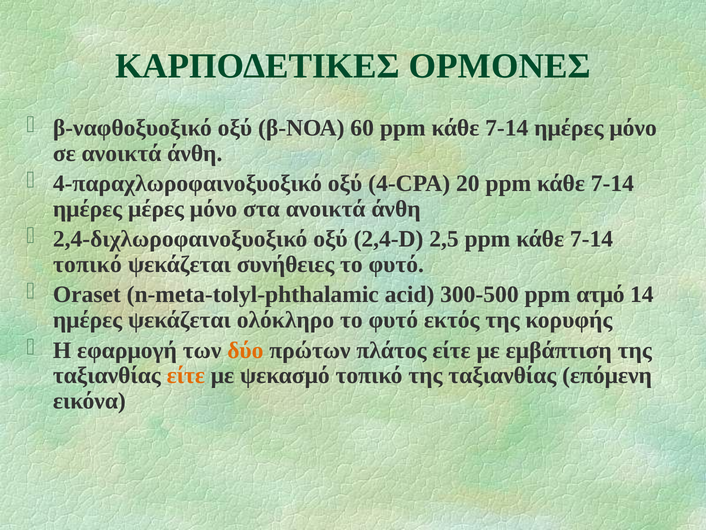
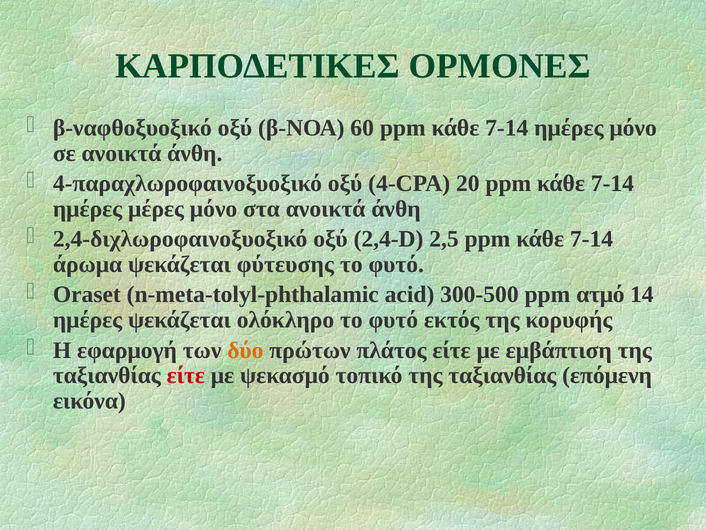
τοπικό: τοπικό -> άρωμα (88, 264)
συνήθειες: συνήθειες -> φύτευσης (285, 264)
είτε colour: orange -> red (186, 375)
